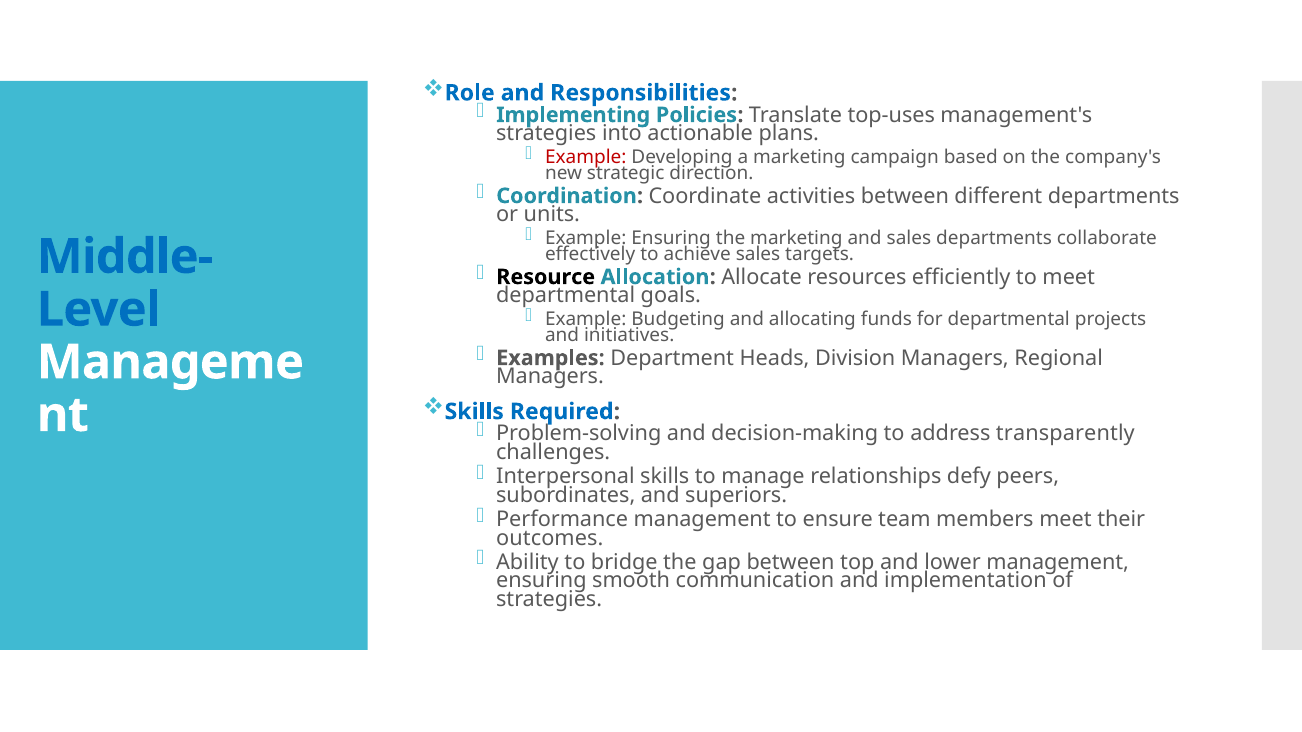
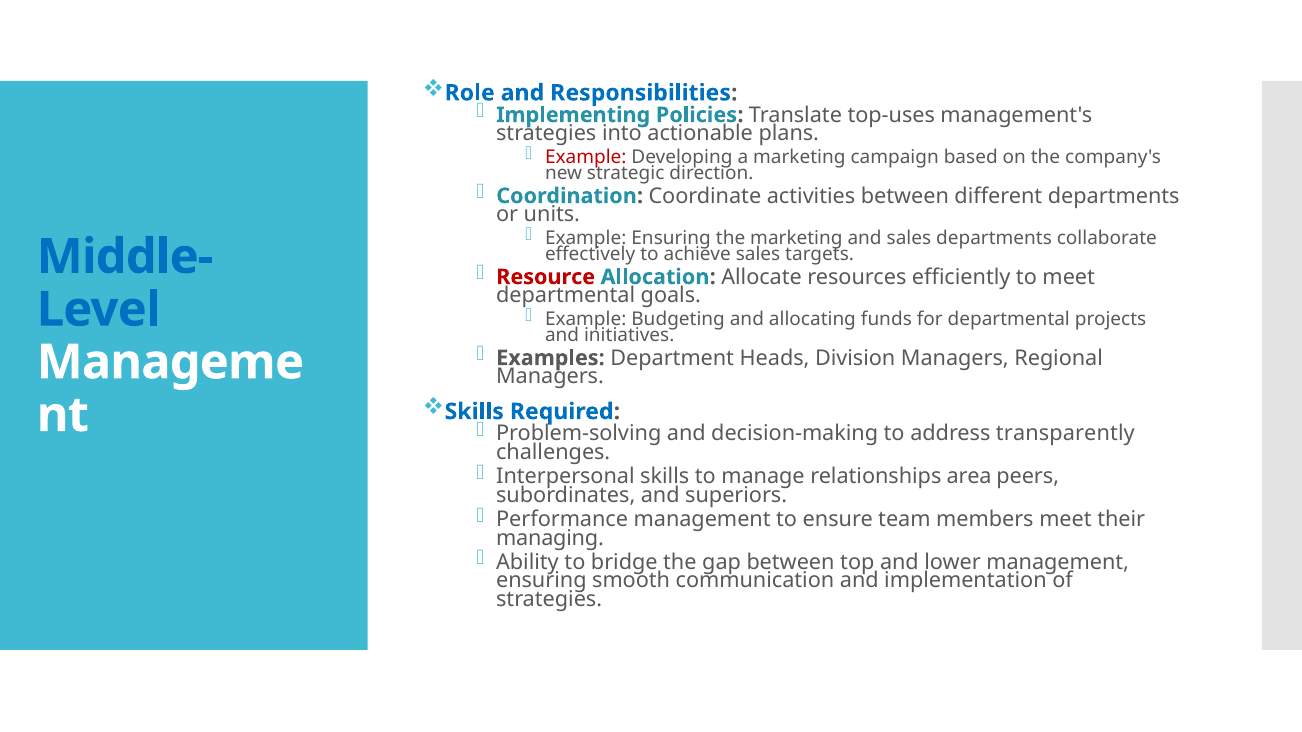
Resource colour: black -> red (546, 277)
defy: defy -> area (969, 477)
outcomes: outcomes -> managing (550, 538)
